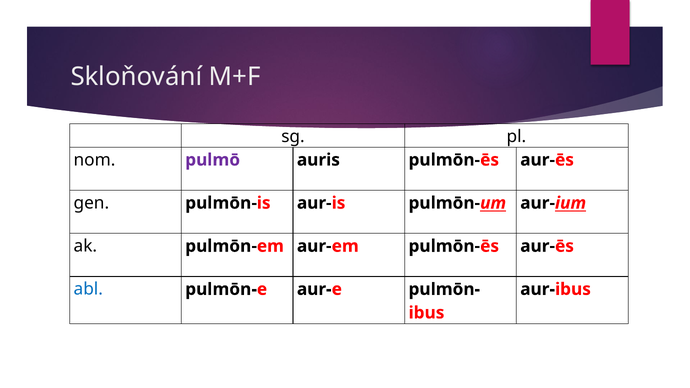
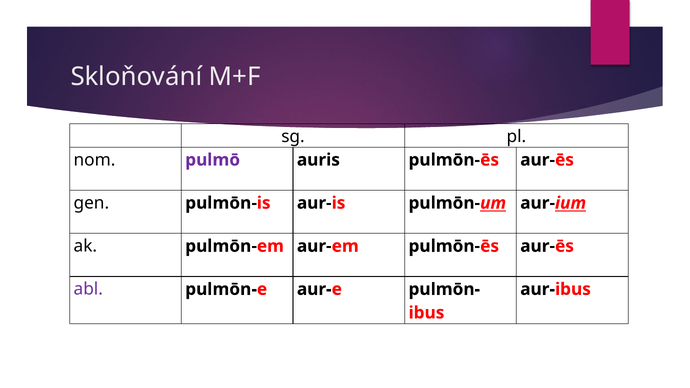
abl colour: blue -> purple (88, 289)
